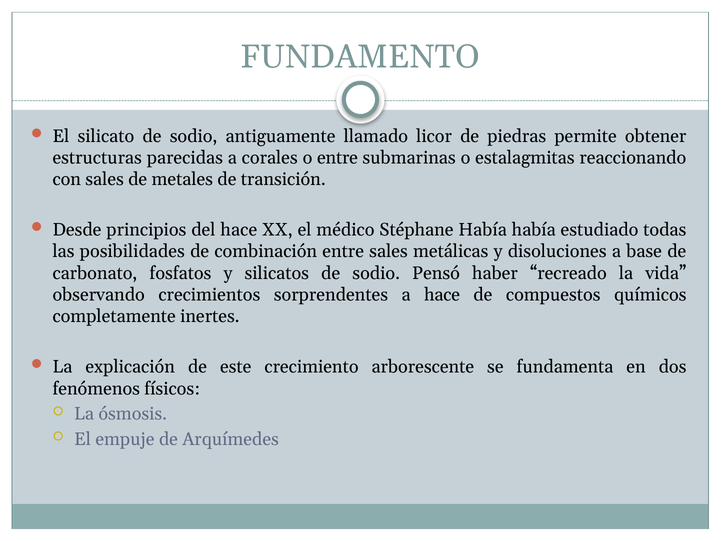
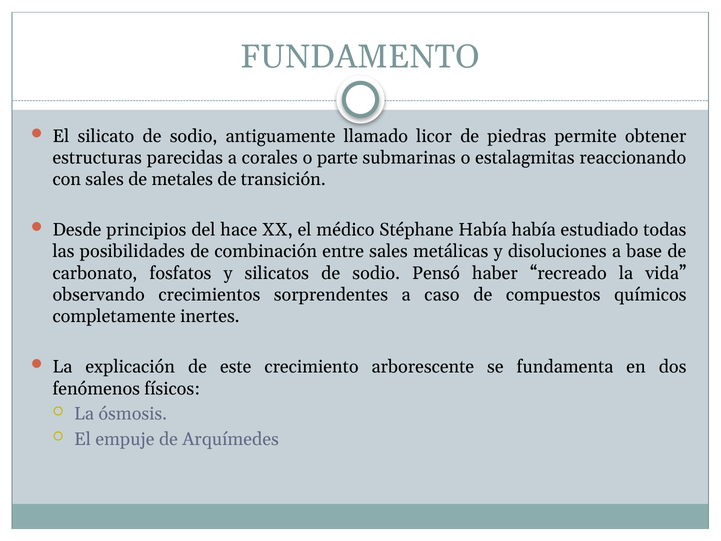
o entre: entre -> parte (337, 158)
a hace: hace -> caso (442, 295)
